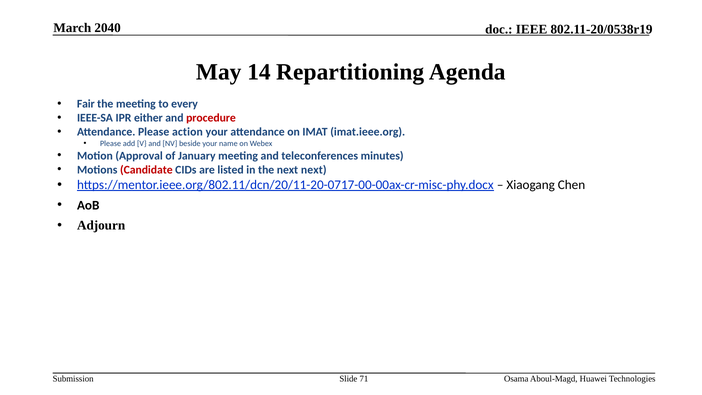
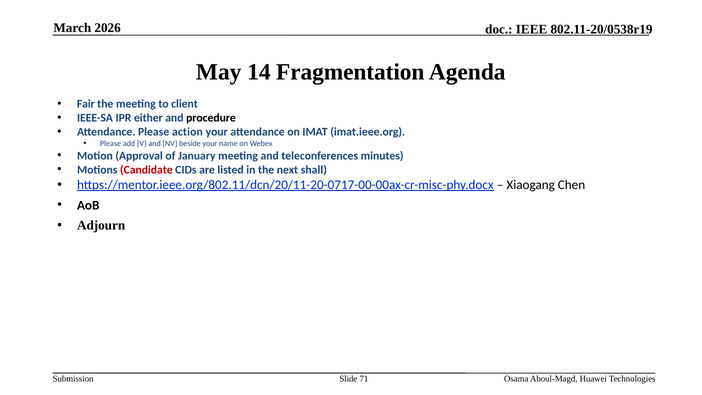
2040: 2040 -> 2026 (108, 28)
Repartitioning: Repartitioning -> Fragmentation (350, 72)
every: every -> client (185, 104)
procedure colour: red -> black (211, 118)
next next: next -> shall (314, 170)
